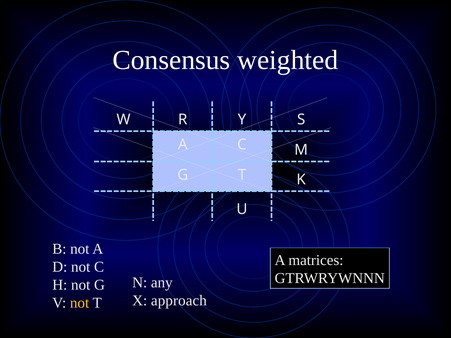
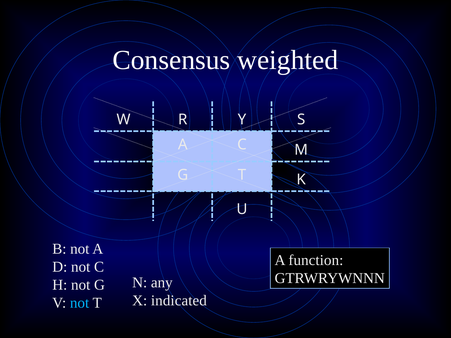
matrices: matrices -> function (316, 260)
approach: approach -> indicated (179, 301)
not colour: yellow -> light blue (80, 303)
